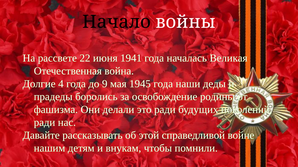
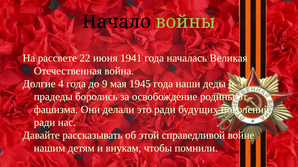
войны colour: white -> light green (186, 22)
